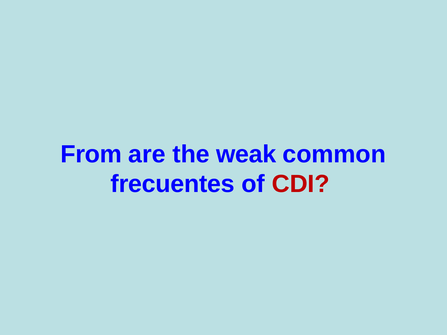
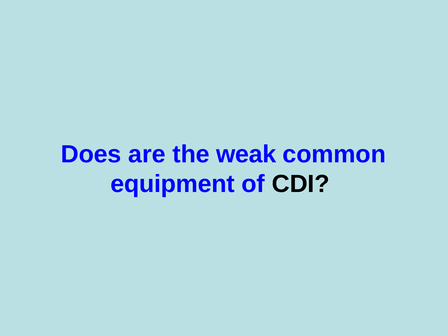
From: From -> Does (91, 154)
frecuentes: frecuentes -> equipment (173, 184)
CDI colour: red -> black (301, 184)
